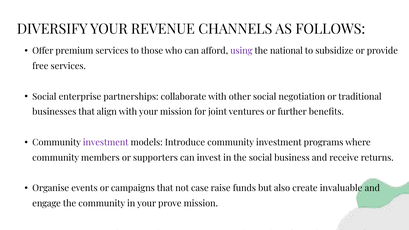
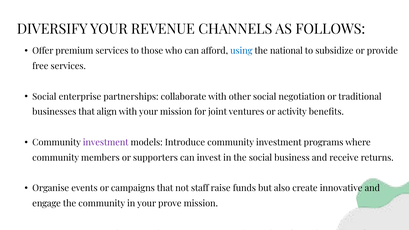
using colour: purple -> blue (241, 51)
further: further -> activity (292, 112)
case: case -> staff (200, 188)
invaluable: invaluable -> innovative (341, 188)
